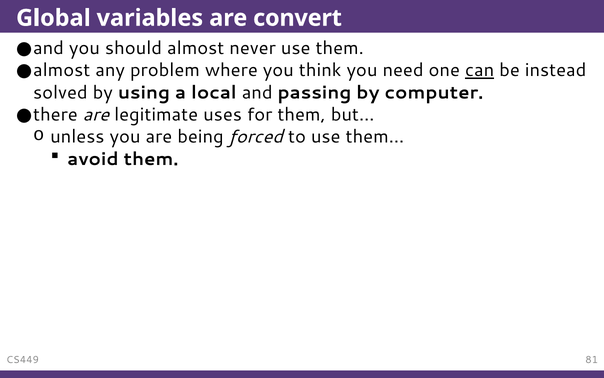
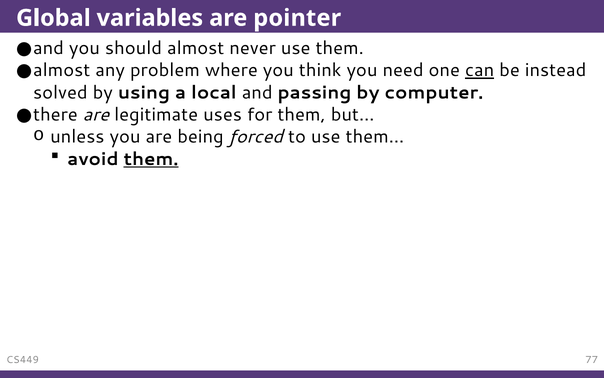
convert: convert -> pointer (297, 18)
them underline: none -> present (151, 159)
81: 81 -> 77 (592, 360)
